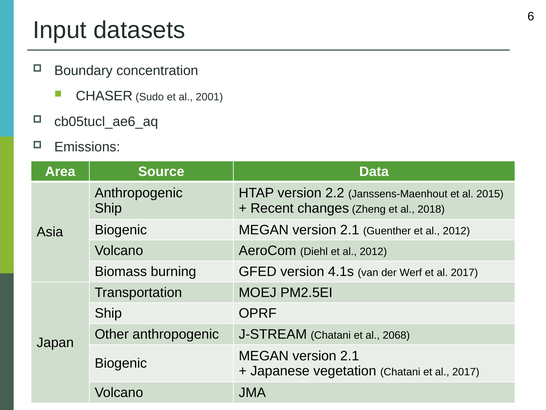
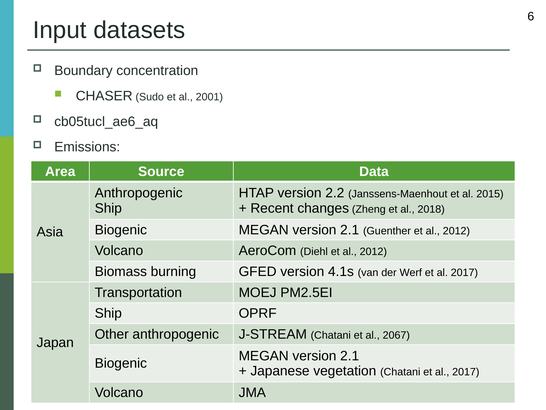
2068: 2068 -> 2067 (396, 335)
